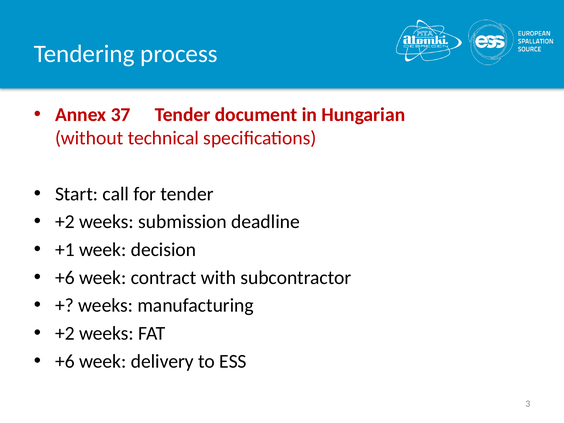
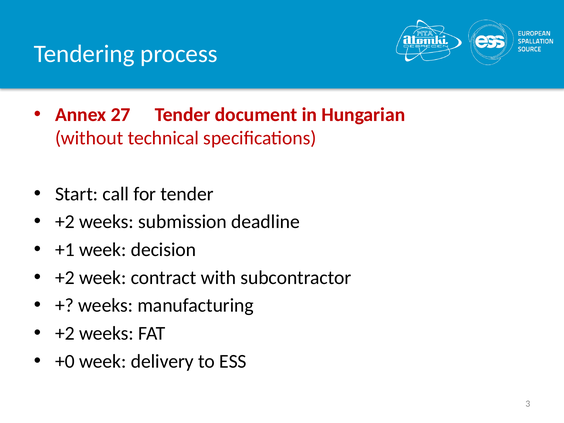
37: 37 -> 27 (121, 115)
+6: +6 -> +2 (65, 278)
+6: +6 -> +0 (65, 361)
